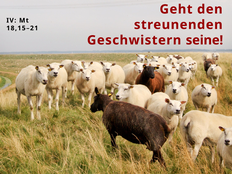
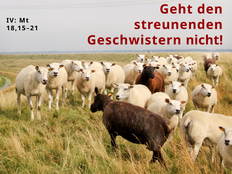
seine: seine -> nicht (204, 40)
